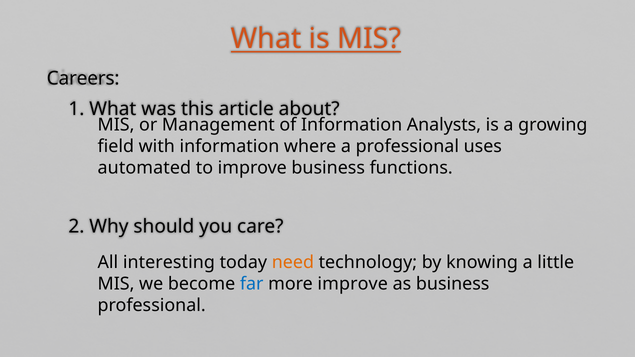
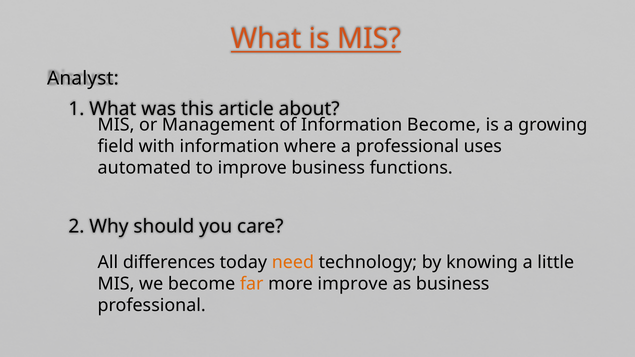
Careers: Careers -> Analyst (83, 79)
Information Analysts: Analysts -> Become (444, 125)
interesting: interesting -> differences (169, 263)
far colour: blue -> orange (252, 284)
